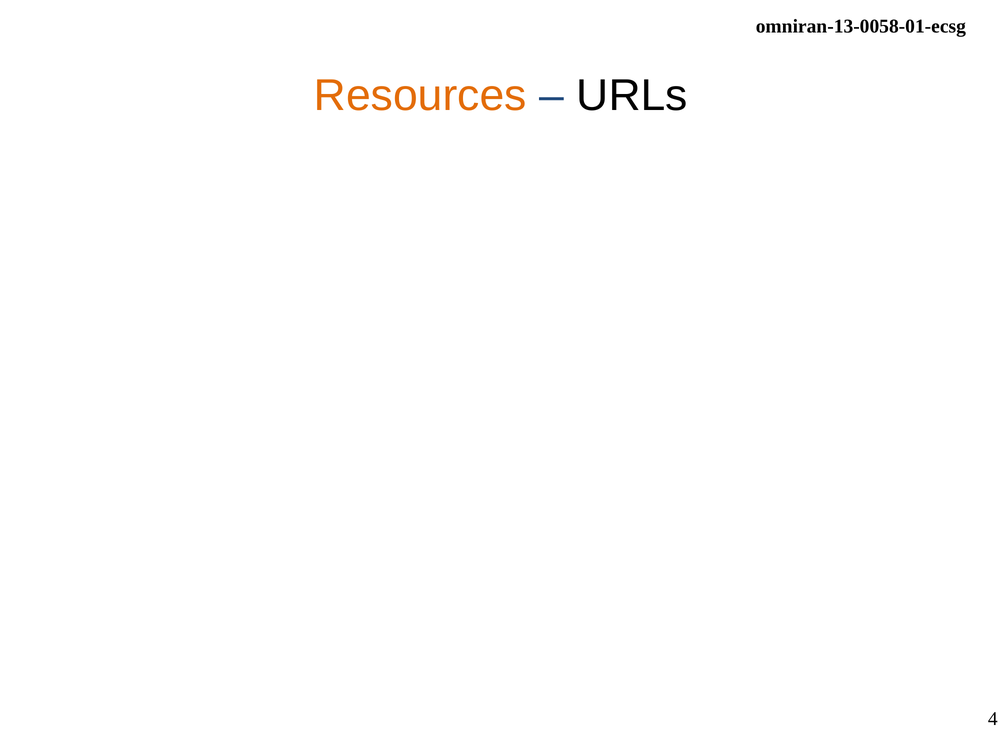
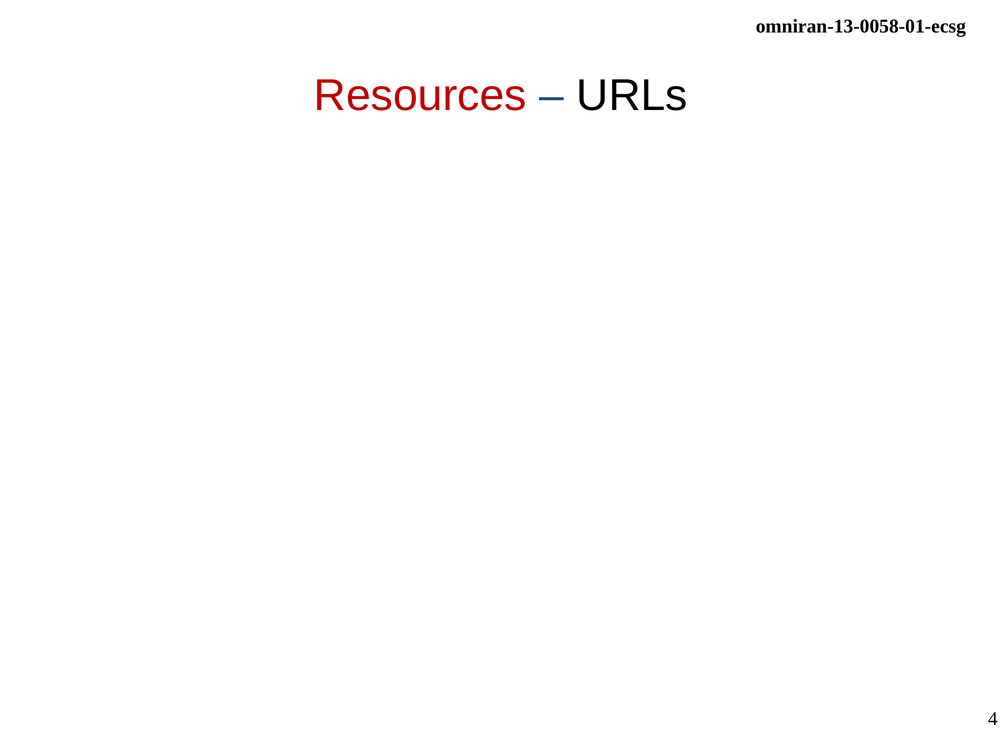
Resources colour: orange -> red (420, 96)
